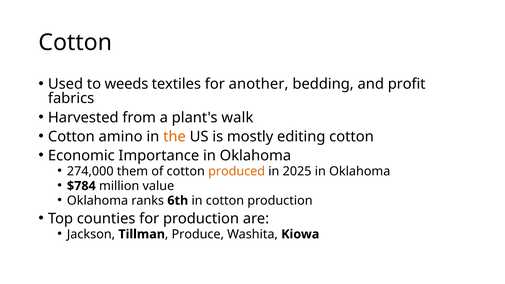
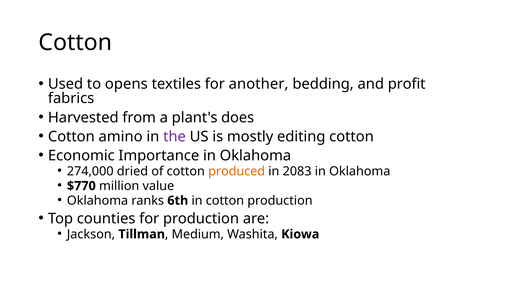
weeds: weeds -> opens (126, 84)
walk: walk -> does (238, 118)
the colour: orange -> purple (175, 137)
them: them -> dried (132, 171)
2025: 2025 -> 2083 (297, 171)
$784: $784 -> $770 (81, 186)
Produce: Produce -> Medium (198, 234)
